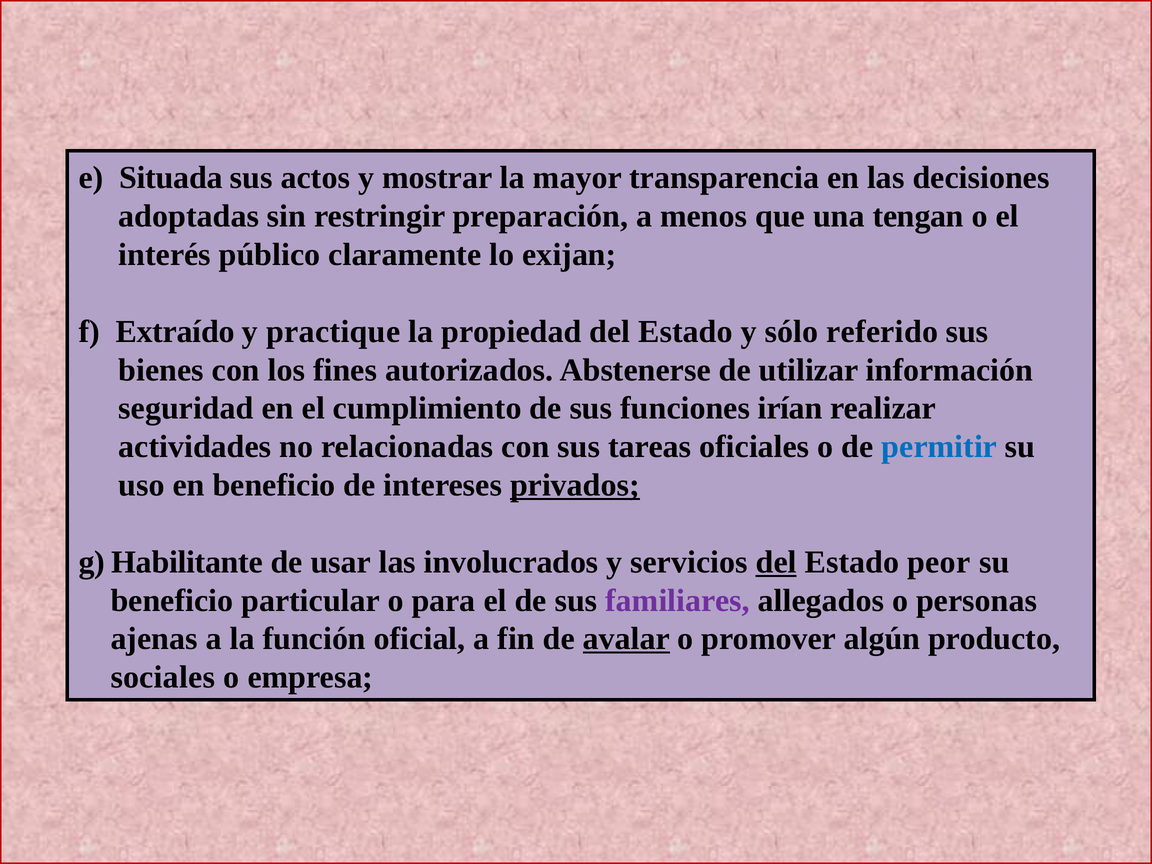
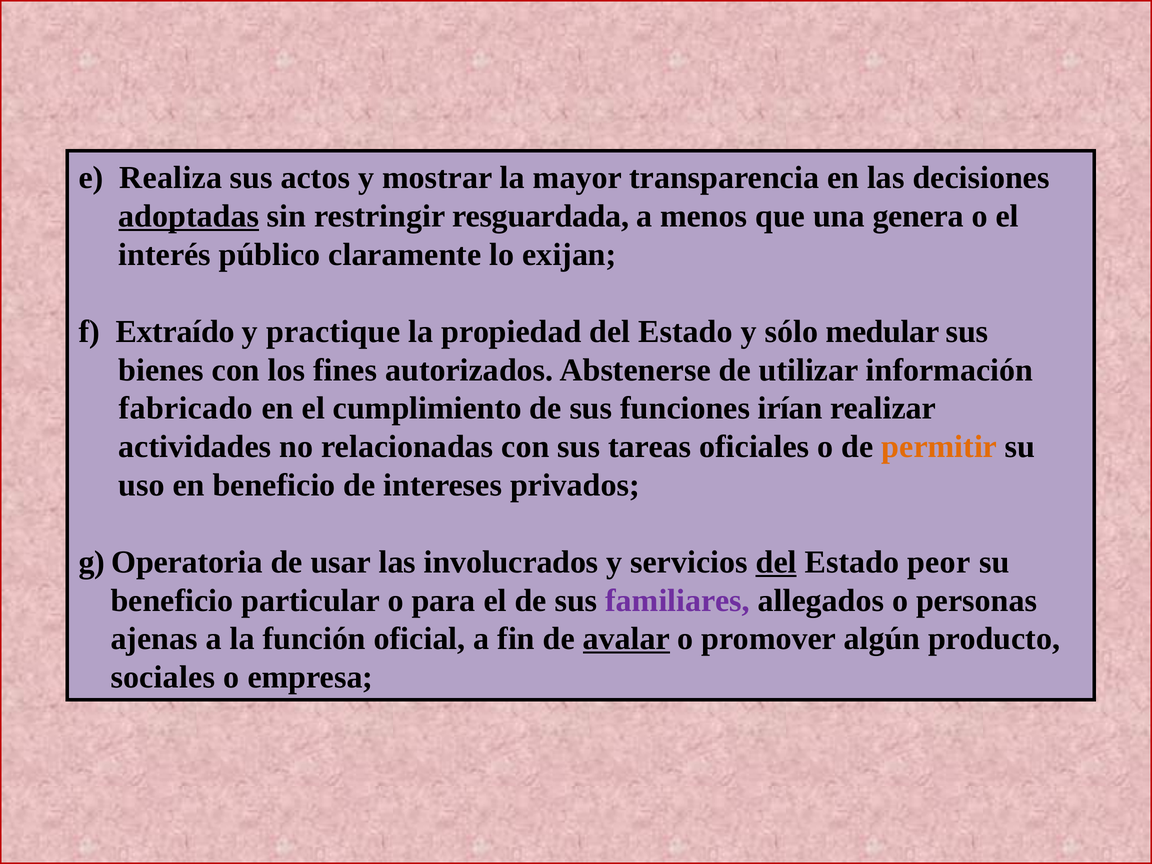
Situada: Situada -> Realiza (171, 178)
adoptadas underline: none -> present (189, 216)
preparación: preparación -> resguardada (541, 216)
tengan: tengan -> genera (918, 216)
referido: referido -> medular (882, 332)
seguridad: seguridad -> fabricado (186, 408)
permitir colour: blue -> orange (939, 447)
privados underline: present -> none (575, 485)
Habilitante: Habilitante -> Operatoria (187, 562)
